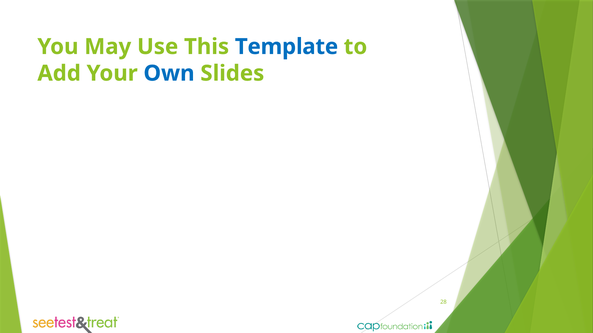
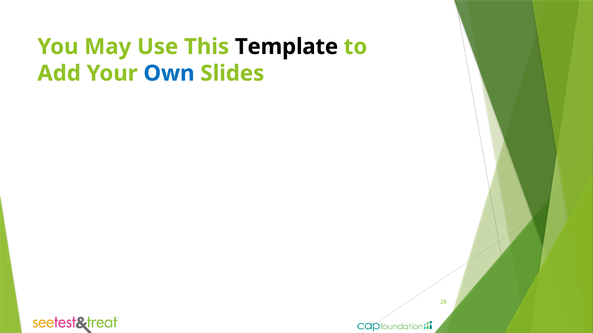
Template colour: blue -> black (287, 47)
